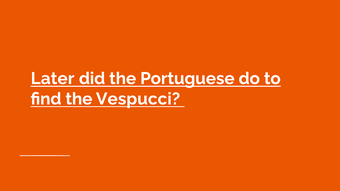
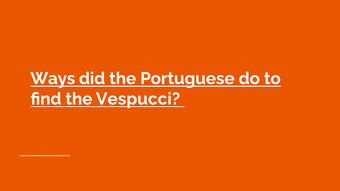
Later: Later -> Ways (53, 79)
